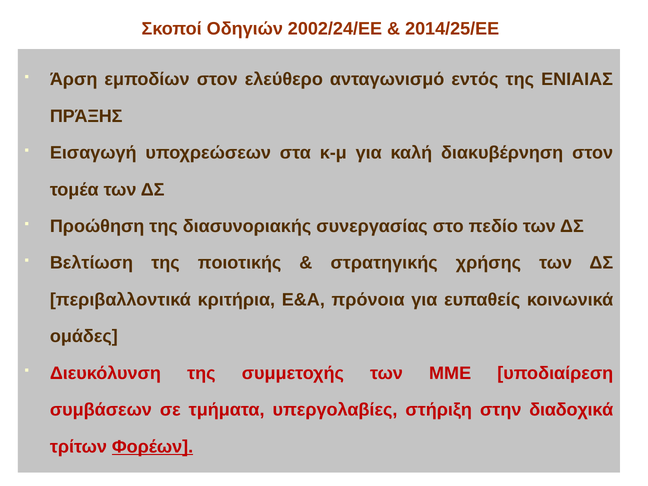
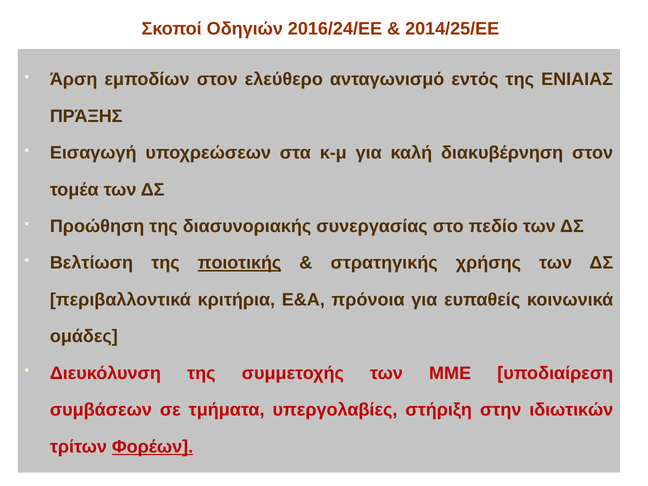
2002/24/ΕΕ: 2002/24/ΕΕ -> 2016/24/ΕΕ (335, 29)
ποιοτικής underline: none -> present (240, 263)
διαδοχικά: διαδοχικά -> ιδιωτικών (571, 410)
